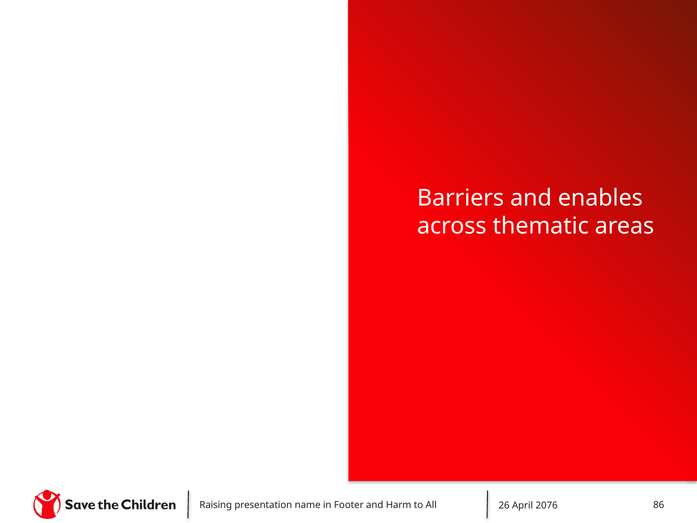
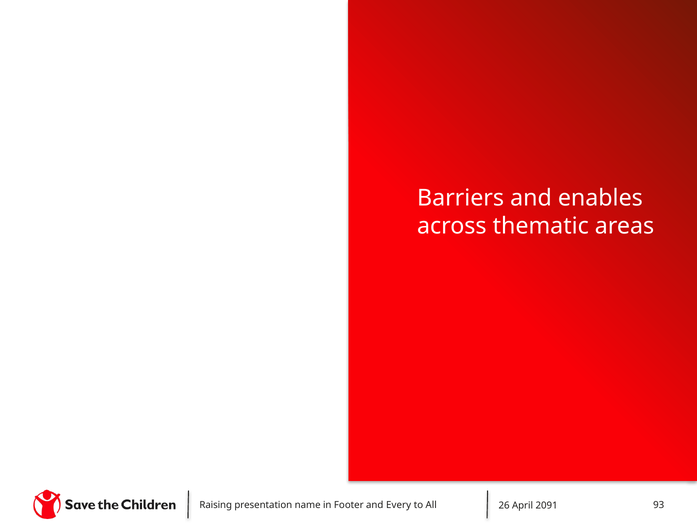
Harm: Harm -> Every (399, 505)
86: 86 -> 93 (659, 505)
2076: 2076 -> 2091 (547, 506)
